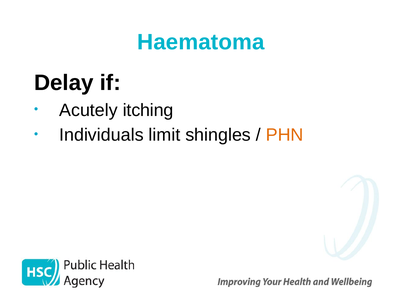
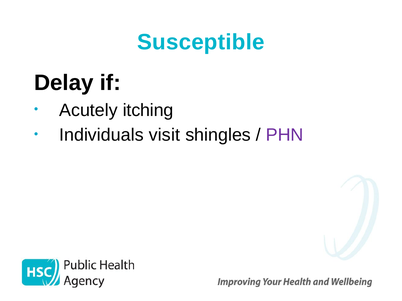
Haematoma: Haematoma -> Susceptible (201, 42)
limit: limit -> visit (164, 135)
PHN colour: orange -> purple (285, 135)
